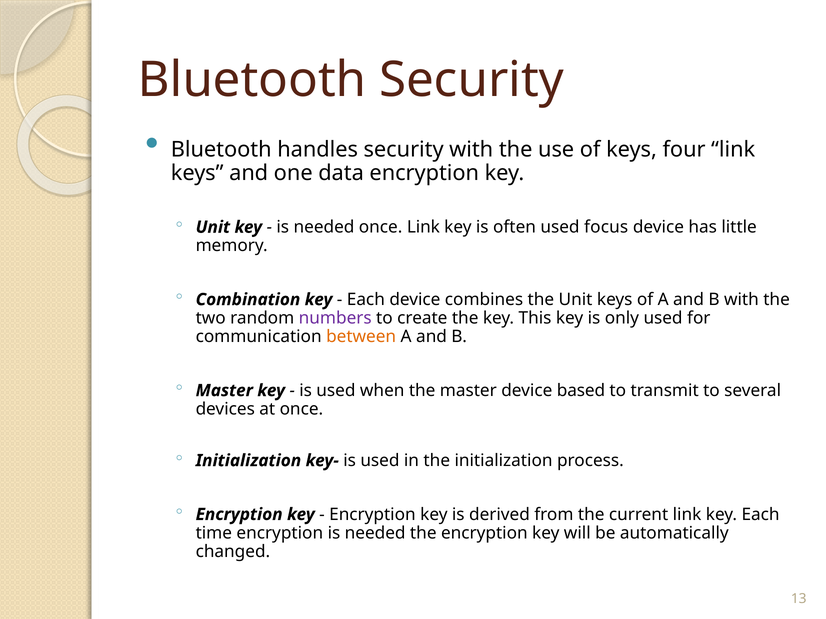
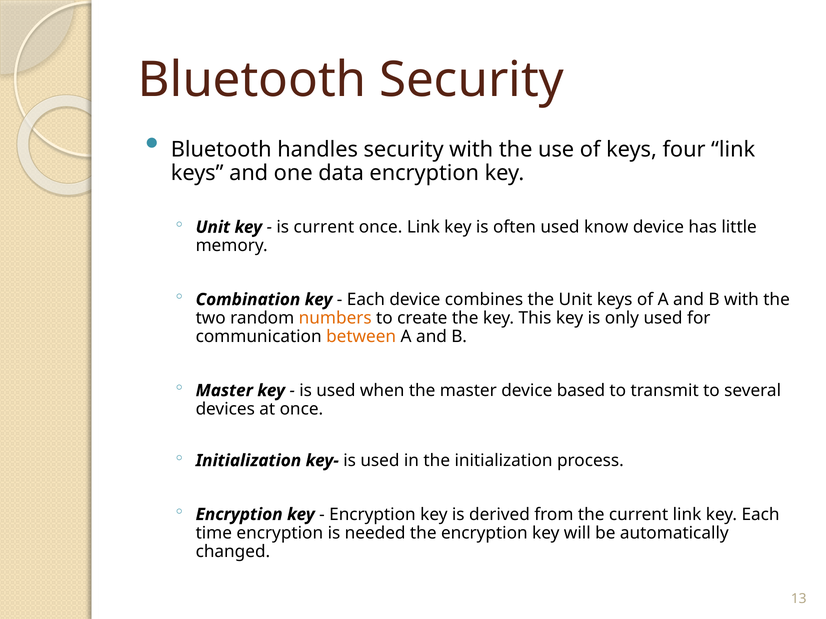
needed: needed -> current (324, 227)
focus: focus -> know (606, 227)
numbers colour: purple -> orange (335, 318)
